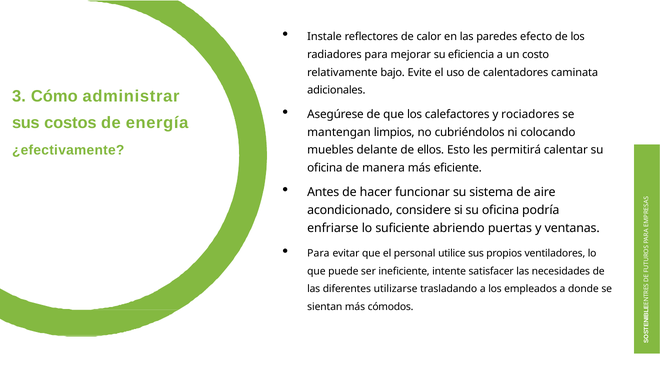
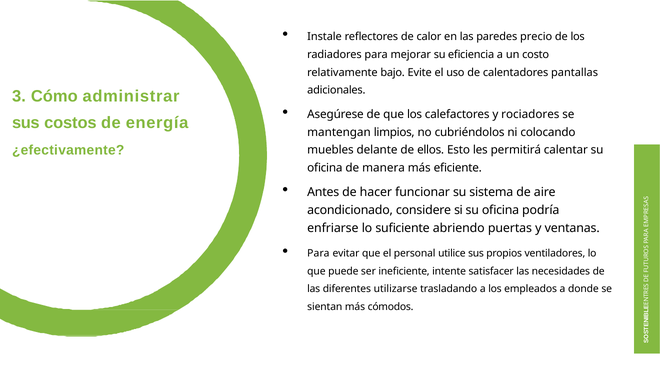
efecto: efecto -> precio (536, 37)
caminata: caminata -> pantallas (575, 72)
